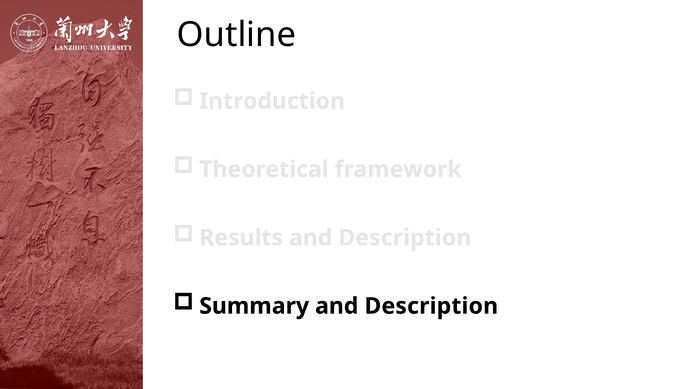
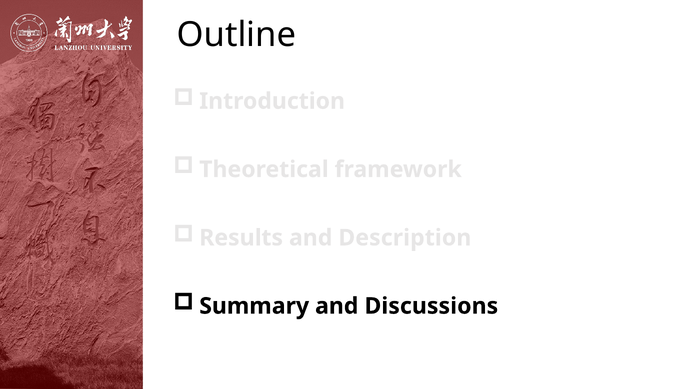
Summary and Description: Description -> Discussions (431, 306)
